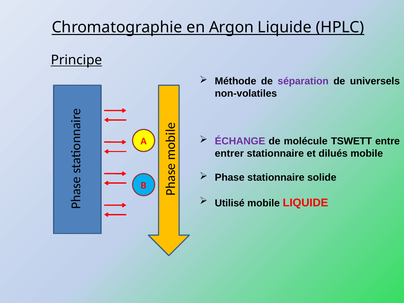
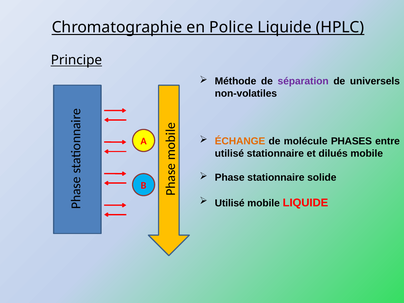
Argon: Argon -> Police (231, 27)
ÉCHANGE colour: purple -> orange (240, 141)
TSWETT: TSWETT -> PHASES (351, 141)
entrer: entrer -> utilisé (229, 153)
